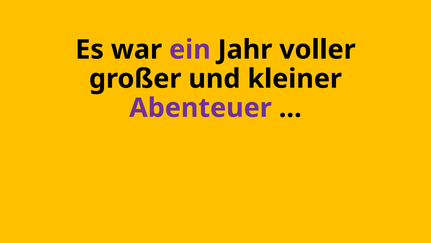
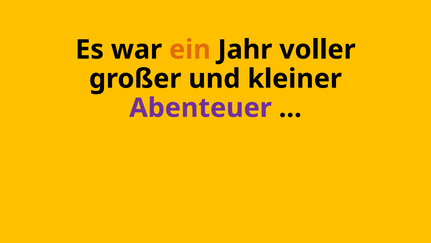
ein colour: purple -> orange (190, 50)
